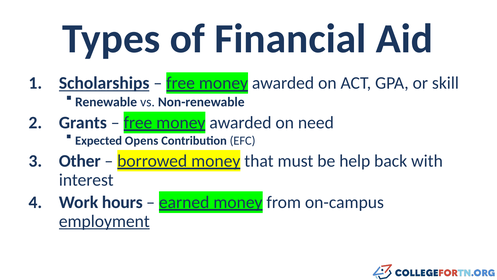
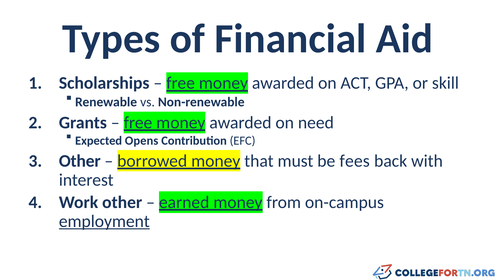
Scholarships underline: present -> none (104, 83)
help: help -> fees (355, 161)
Work hours: hours -> other (122, 202)
